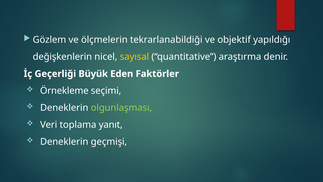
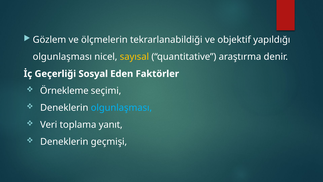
değişkenlerin: değişkenlerin -> olgunlaşması (62, 57)
Büyük: Büyük -> Sosyal (93, 74)
olgunlaşması colour: light green -> light blue (121, 108)
